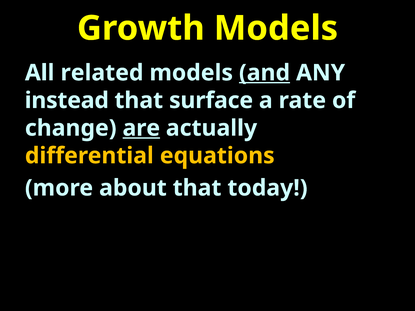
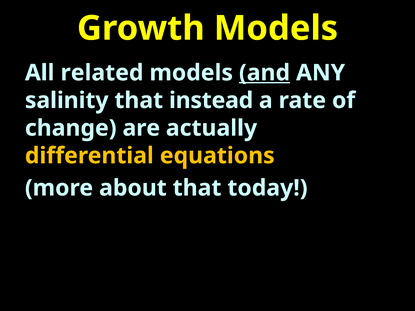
instead: instead -> salinity (67, 101)
surface: surface -> instead (211, 101)
are underline: present -> none (141, 128)
